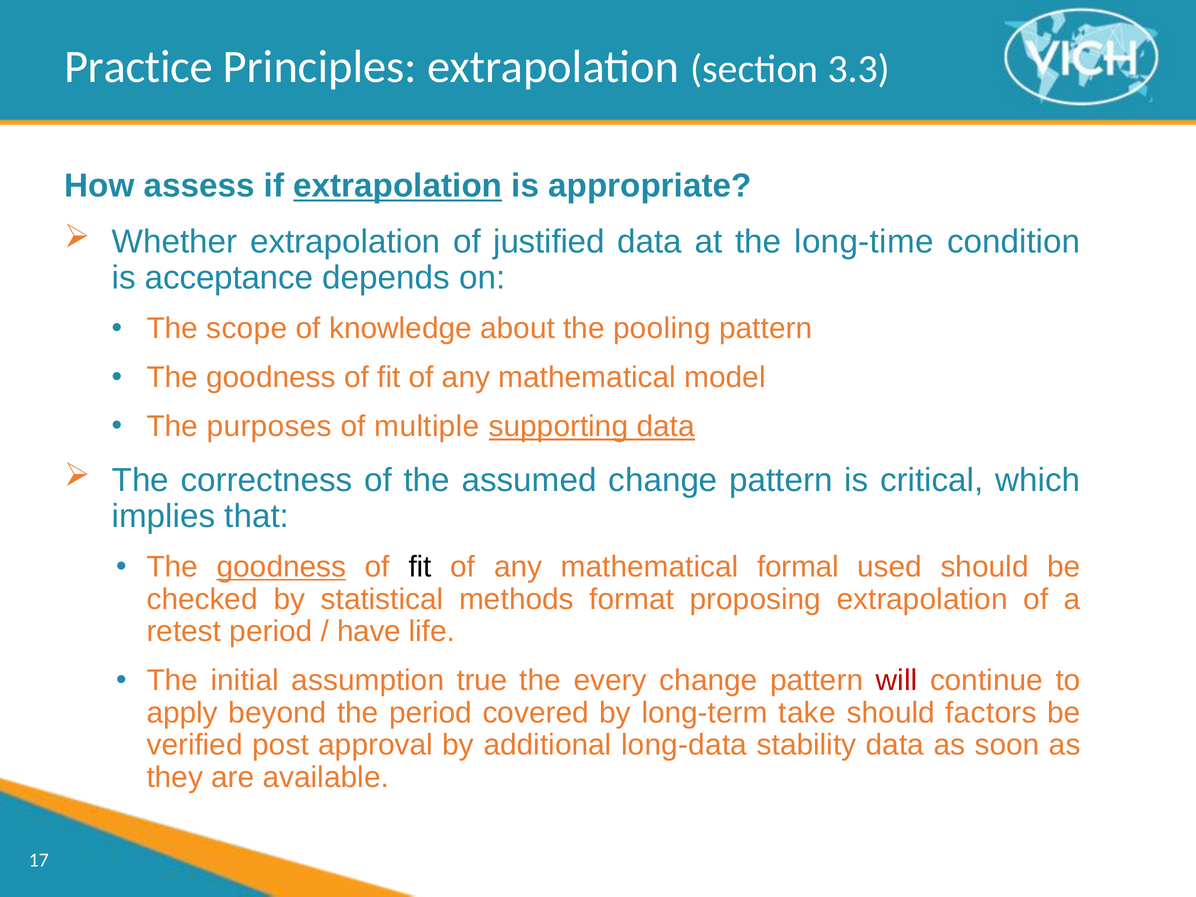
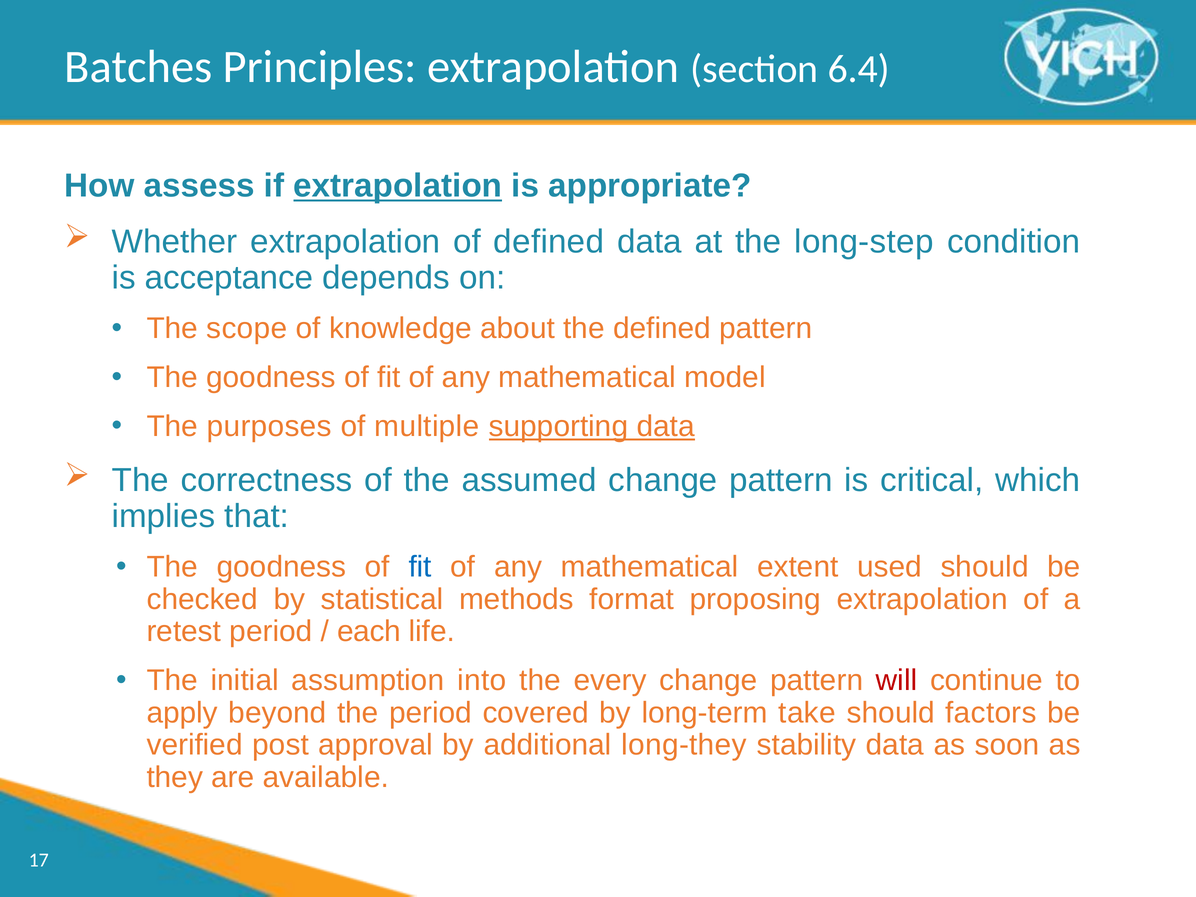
Practice: Practice -> Batches (138, 67)
3.3: 3.3 -> 6.4 (859, 69)
of justified: justified -> defined (549, 242)
long-time: long-time -> long-step (864, 242)
the pooling: pooling -> defined (662, 328)
goodness underline: present -> none (281, 567)
fit colour: black -> blue (420, 567)
formal: formal -> extent (798, 567)
have: have -> each (369, 631)
true: true -> into (482, 680)
long-data: long-data -> long-they (684, 745)
